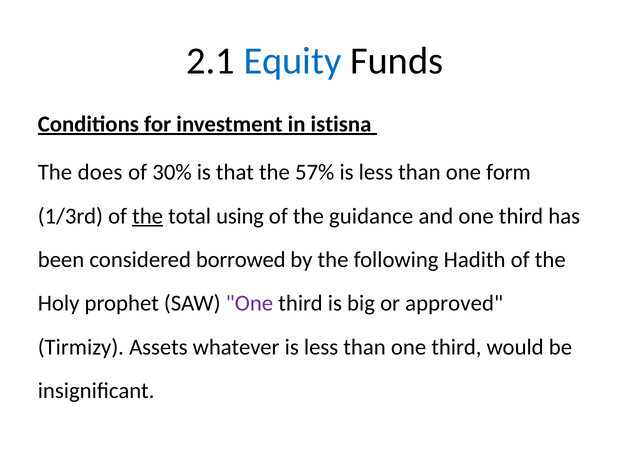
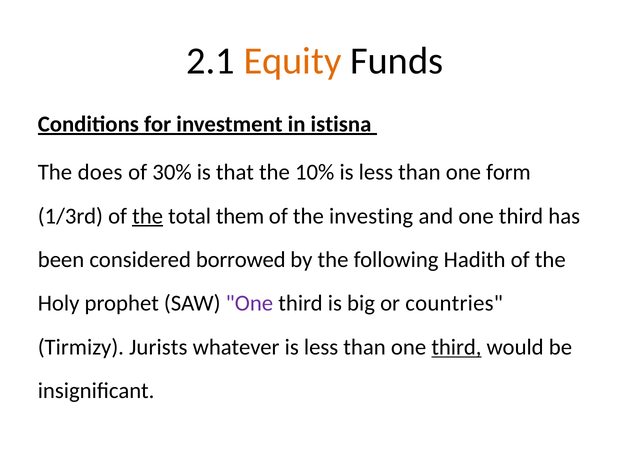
Equity colour: blue -> orange (292, 61)
57%: 57% -> 10% (315, 172)
using: using -> them (240, 216)
guidance: guidance -> investing (371, 216)
approved: approved -> countries (454, 303)
Assets: Assets -> Jurists (158, 347)
third underline: none -> present (456, 347)
